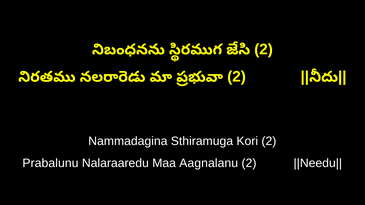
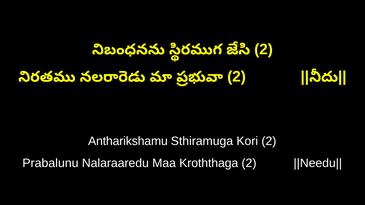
Nammadagina: Nammadagina -> Antharikshamu (128, 141)
Aagnalanu: Aagnalanu -> Kroththaga (209, 163)
